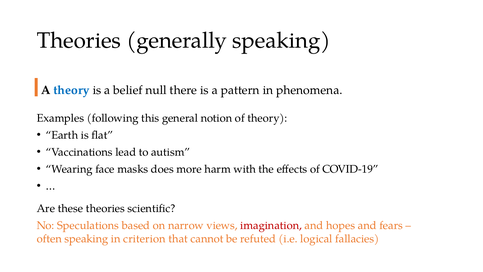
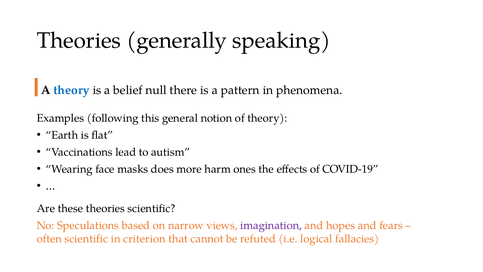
with: with -> ones (245, 169)
imagination colour: red -> purple (271, 225)
often speaking: speaking -> scientific (86, 239)
